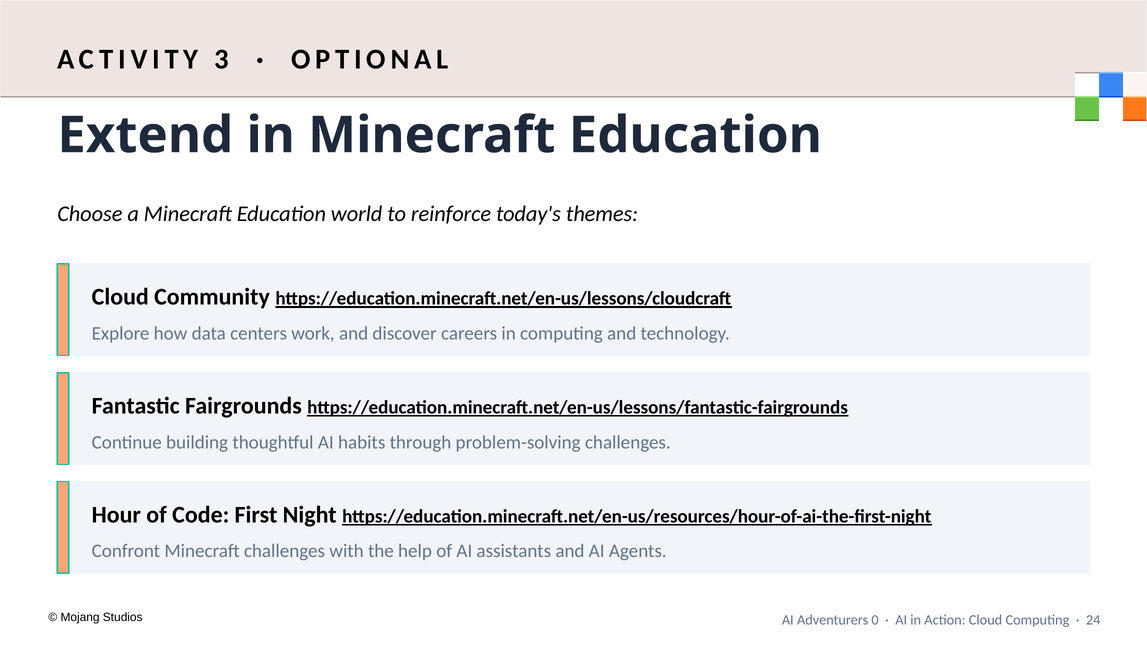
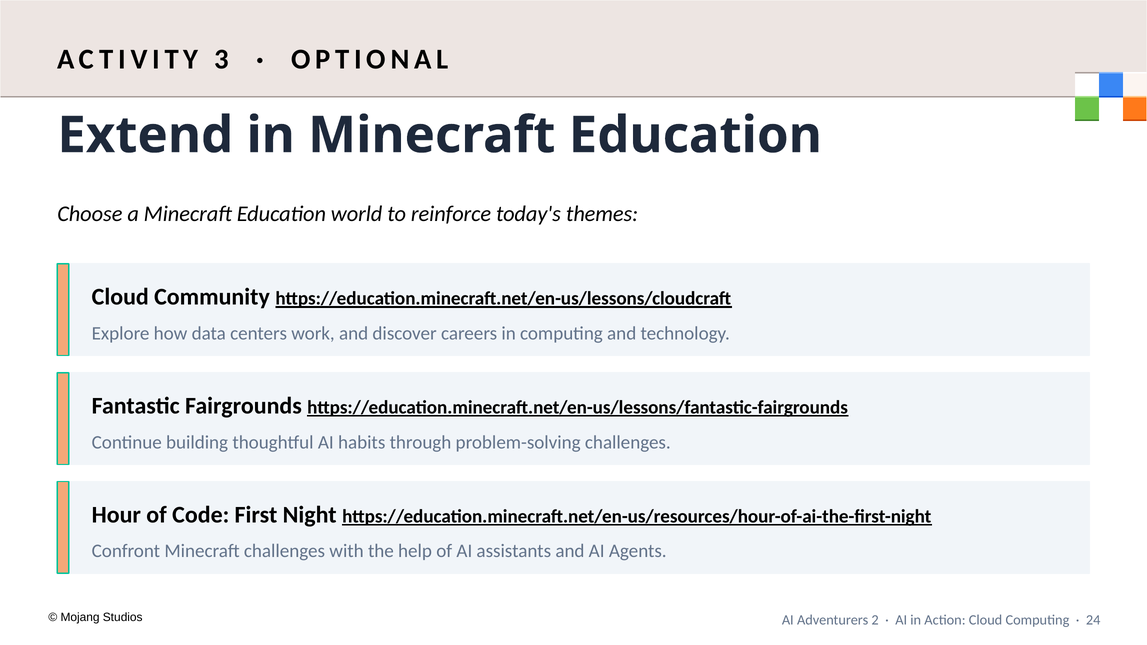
0: 0 -> 2 (875, 620)
